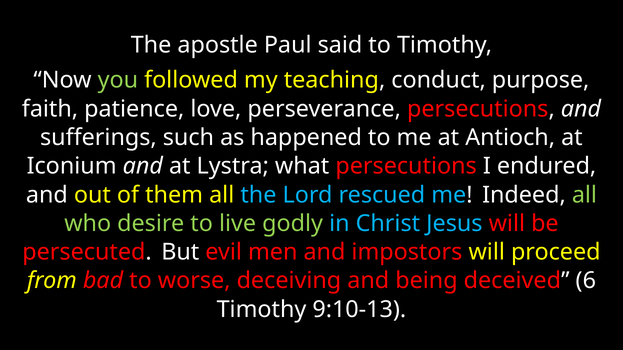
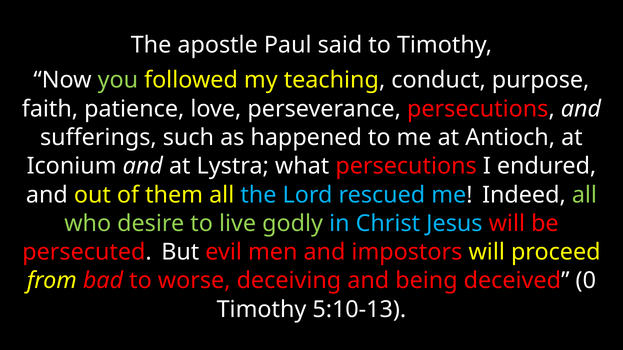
6: 6 -> 0 (586, 281)
9:10-13: 9:10-13 -> 5:10-13 (359, 310)
